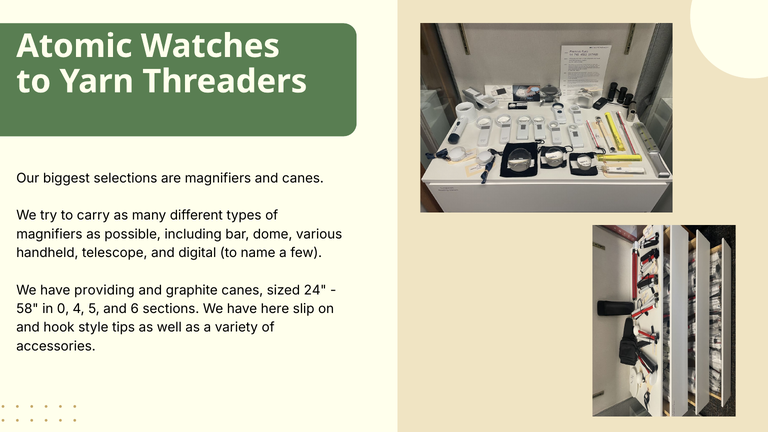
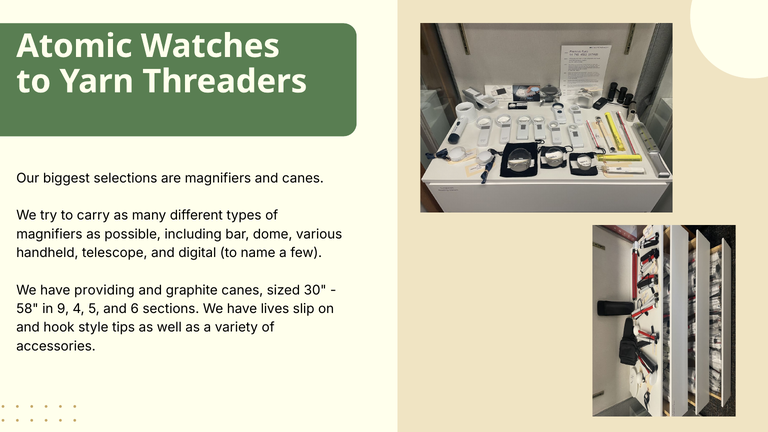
24: 24 -> 30 (315, 290)
0: 0 -> 9 (63, 309)
here: here -> lives (275, 309)
